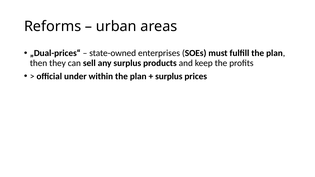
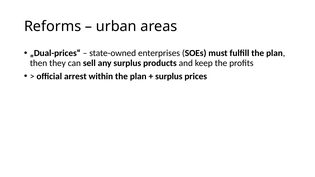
under: under -> arrest (75, 76)
